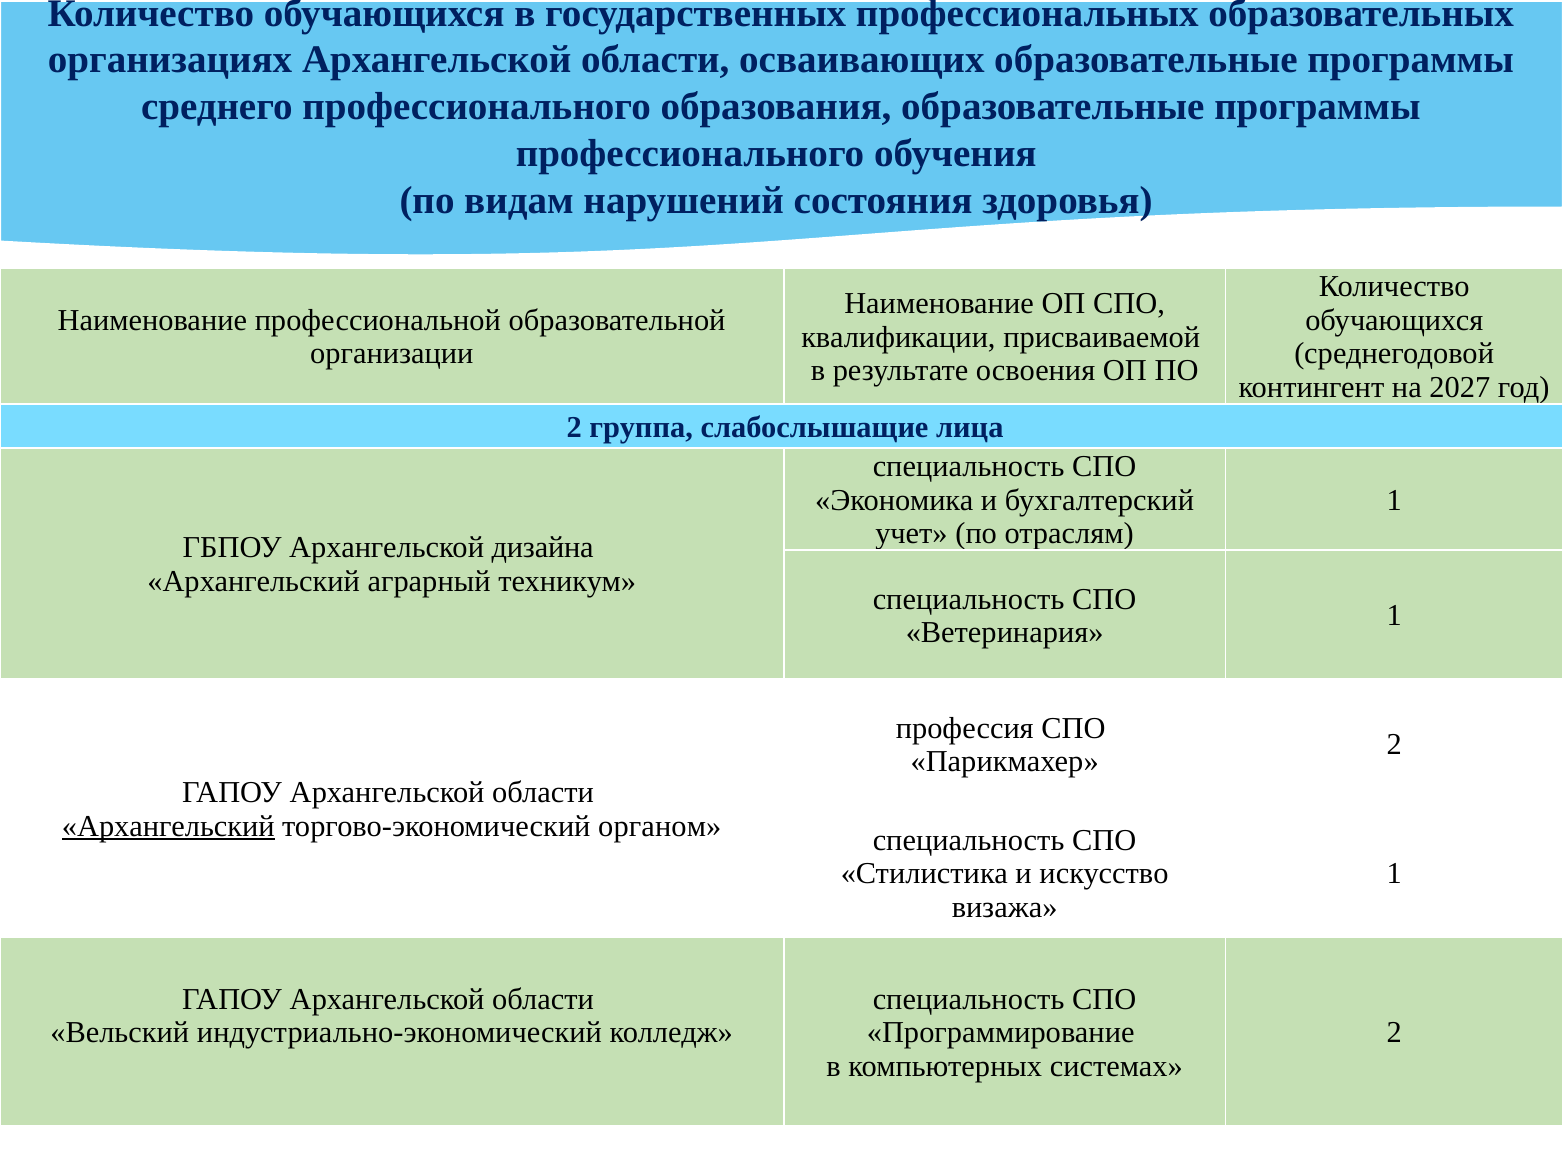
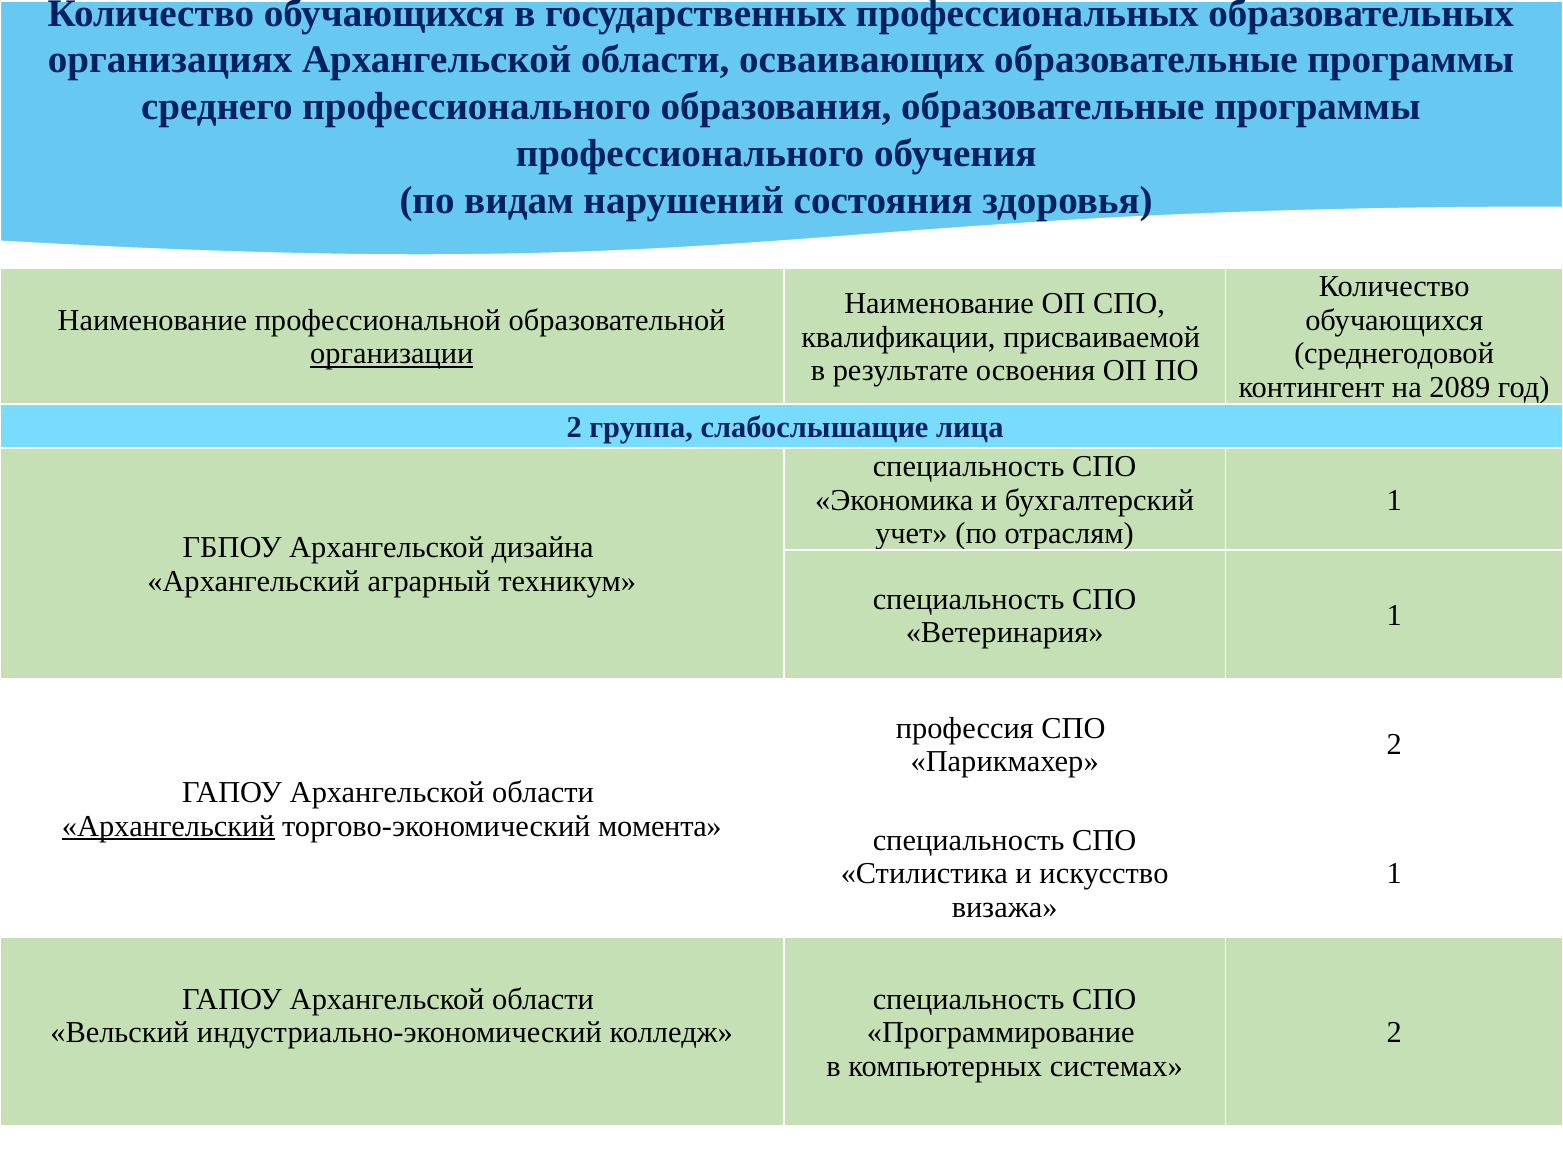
организации underline: none -> present (392, 354)
2027: 2027 -> 2089 (1460, 387)
органом: органом -> момента (660, 826)
